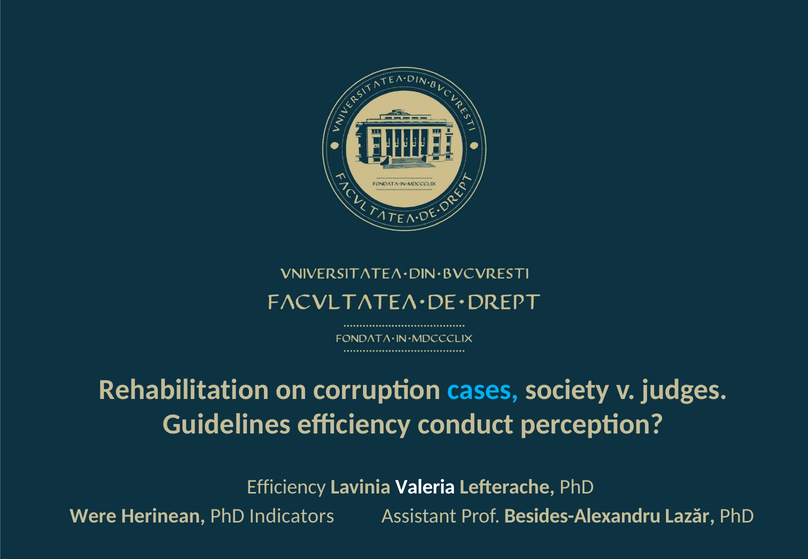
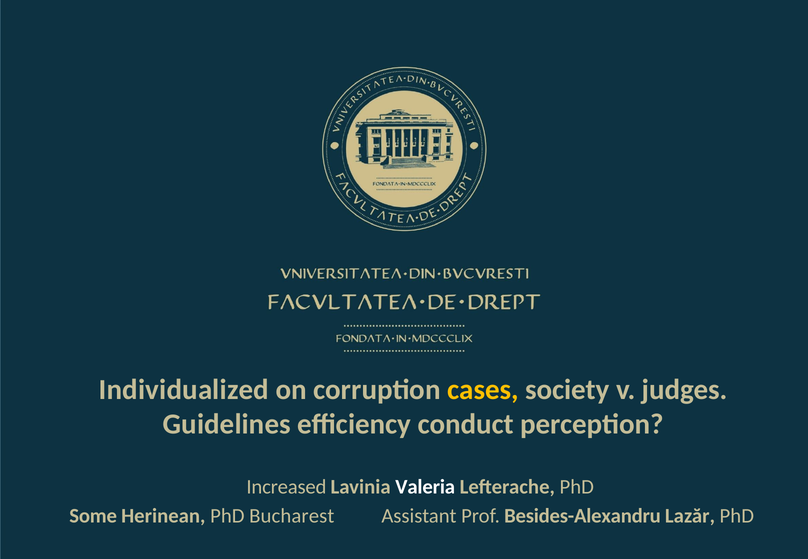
Rehabilitation: Rehabilitation -> Individualized (184, 390)
cases colour: light blue -> yellow (483, 390)
Efficiency: Efficiency -> Increased (286, 487)
Were: Were -> Some (93, 516)
Indicators: Indicators -> Bucharest (292, 516)
